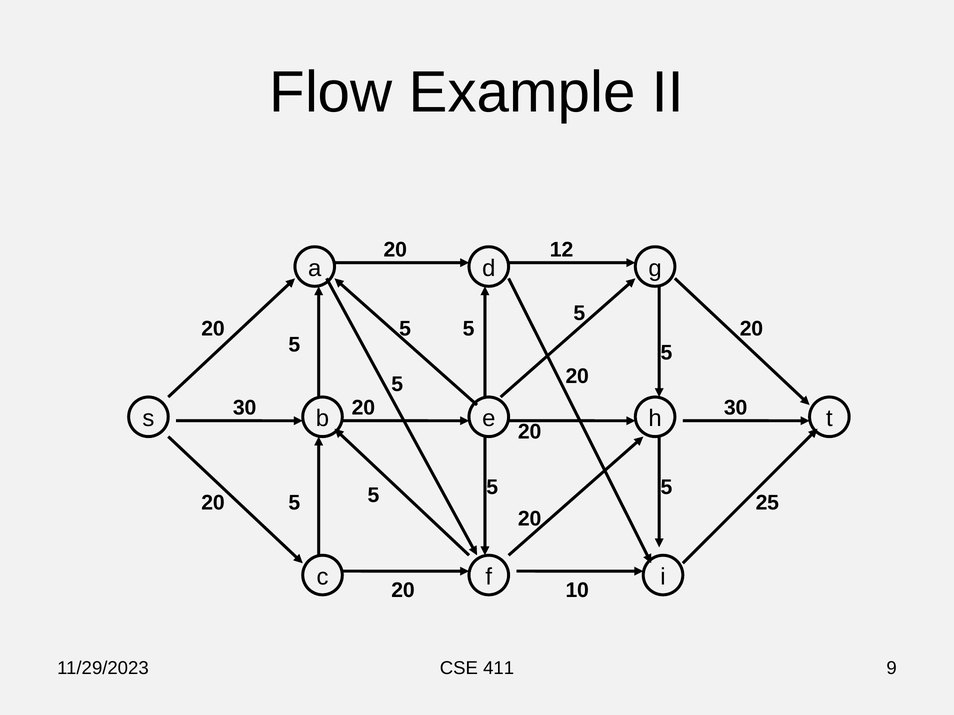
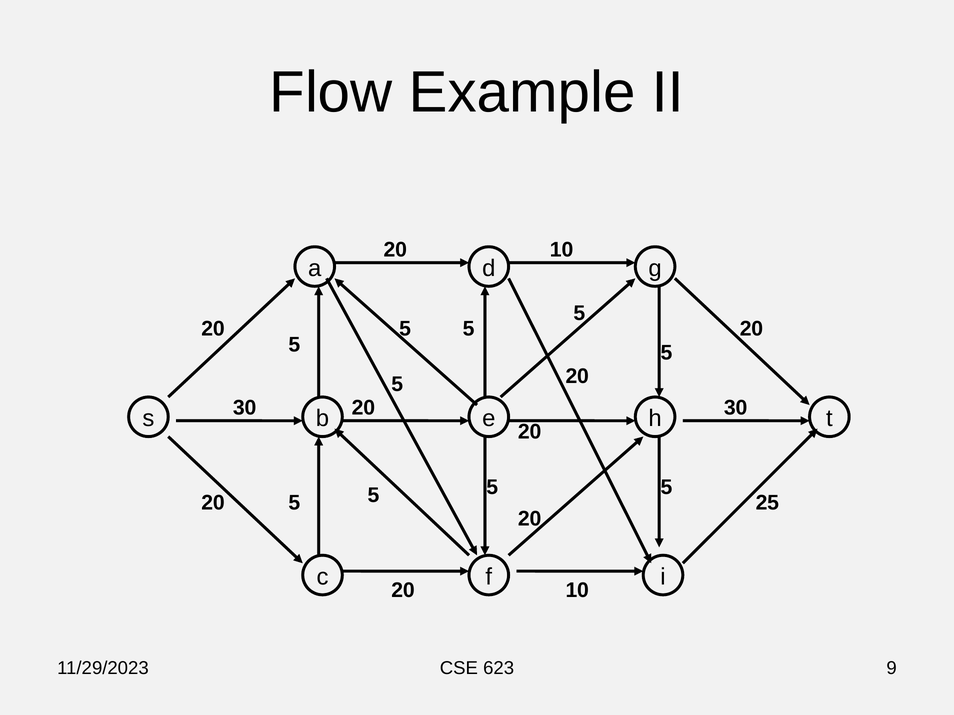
12: 12 -> 10 (562, 250)
411: 411 -> 623 (499, 669)
